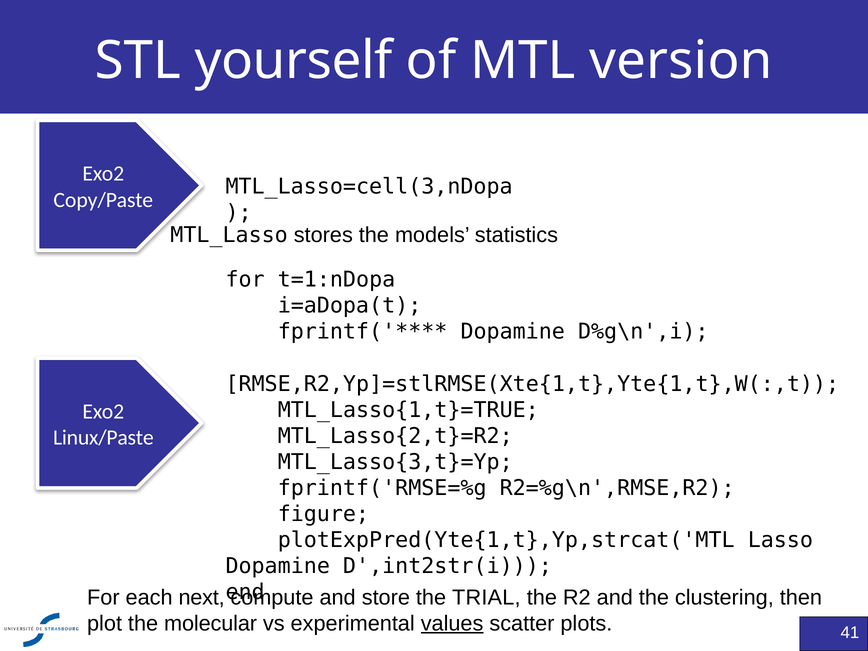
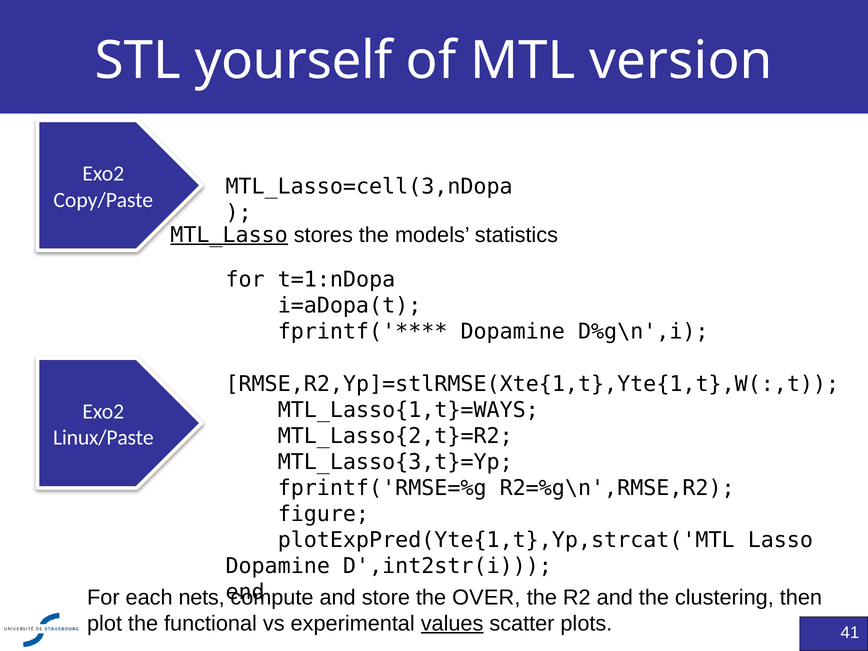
MTL_Lasso underline: none -> present (229, 235)
MTL_Lasso{1,t}=TRUE: MTL_Lasso{1,t}=TRUE -> MTL_Lasso{1,t}=WAYS (408, 410)
next: next -> nets (202, 597)
TRIAL: TRIAL -> OVER (486, 597)
molecular: molecular -> functional (211, 623)
